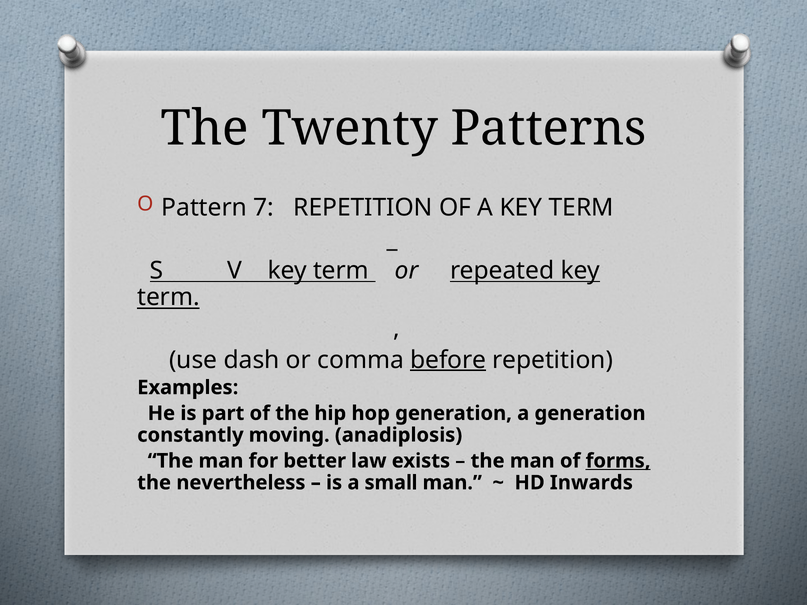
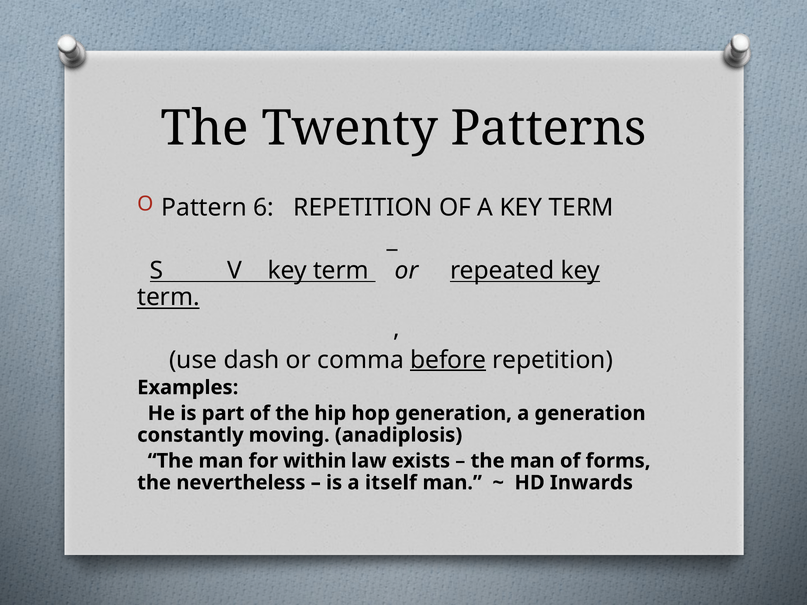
7: 7 -> 6 (264, 208)
better: better -> within (315, 461)
forms underline: present -> none (618, 461)
small: small -> itself (391, 483)
